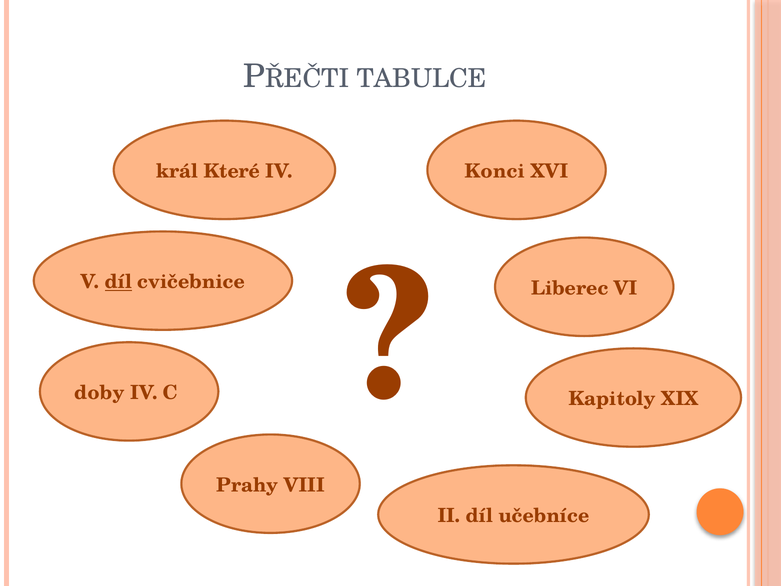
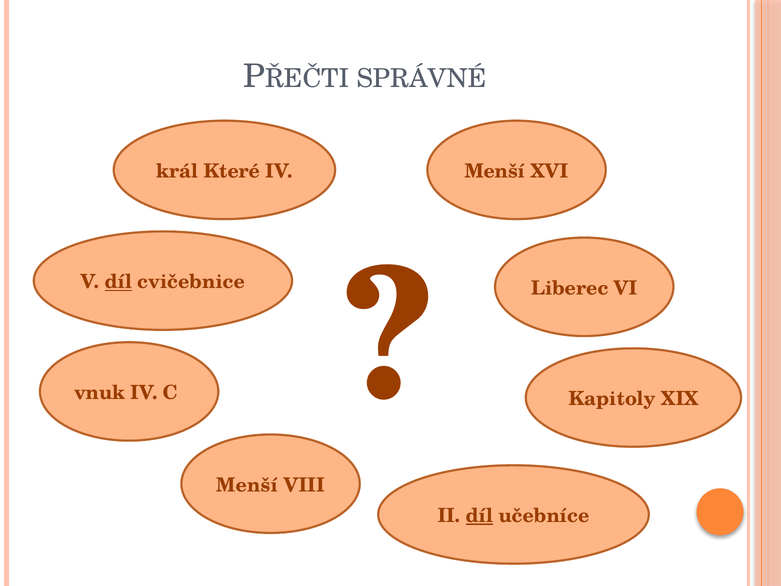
TABULCE: TABULCE -> SPRÁVNÉ (422, 79)
Konci: Konci -> Menší (495, 171)
doby: doby -> vnuk (100, 393)
Prahy: Prahy -> Menší (247, 485)
díl underline: none -> present (479, 516)
